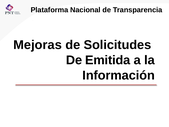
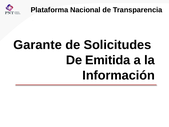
Mejoras: Mejoras -> Garante (38, 45)
